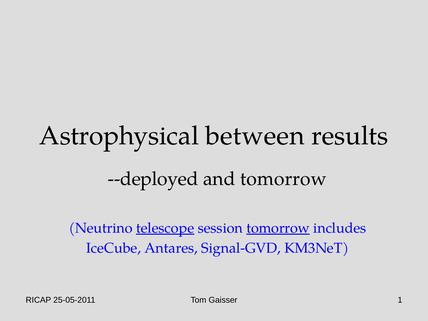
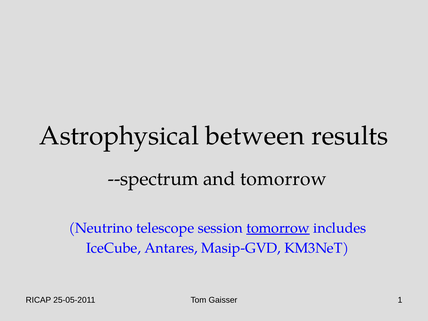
--deployed: --deployed -> --spectrum (153, 179)
telescope underline: present -> none (165, 228)
Signal-GVD: Signal-GVD -> Masip-GVD (241, 248)
